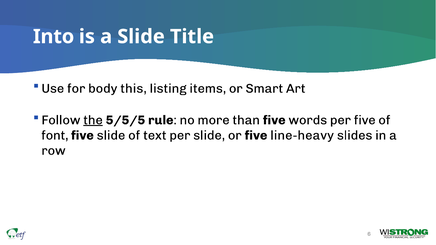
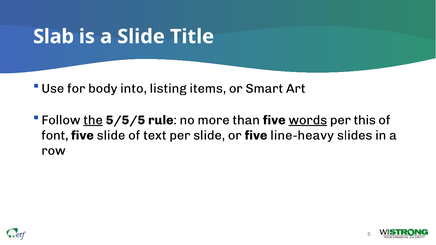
Into: Into -> Slab (54, 37)
this: this -> into (134, 89)
words underline: none -> present (308, 120)
per five: five -> this (365, 120)
